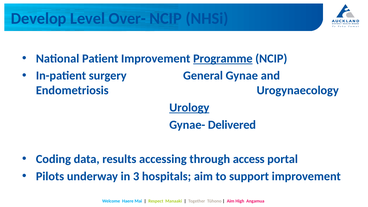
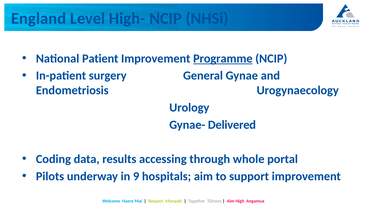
Develop: Develop -> England (39, 18)
Over-: Over- -> High- (127, 18)
Urology underline: present -> none (189, 108)
access: access -> whole (249, 159)
3: 3 -> 9 (136, 176)
